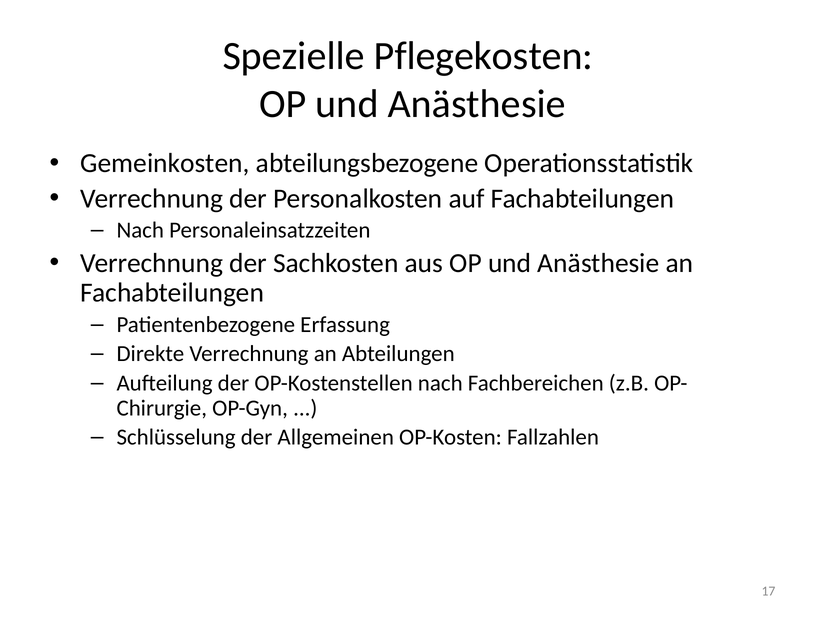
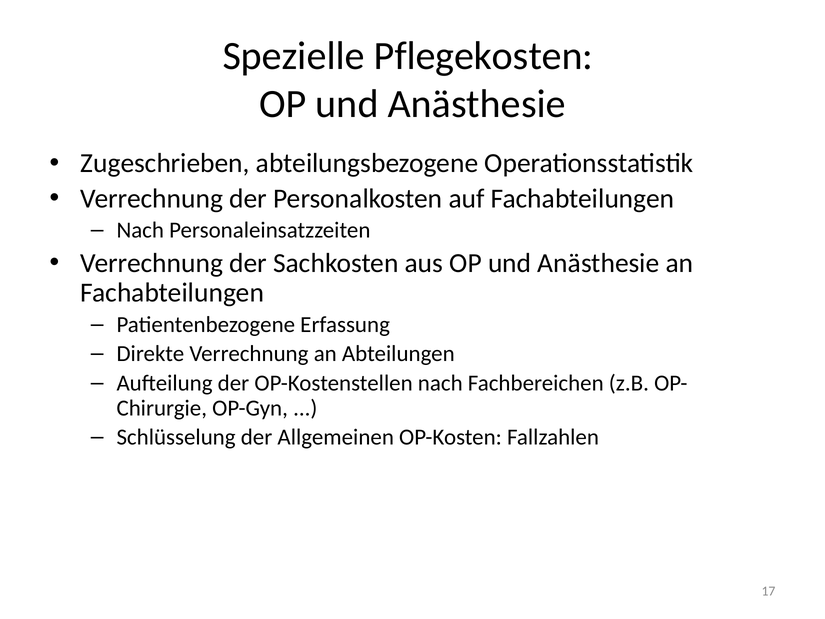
Gemeinkosten: Gemeinkosten -> Zugeschrieben (165, 163)
